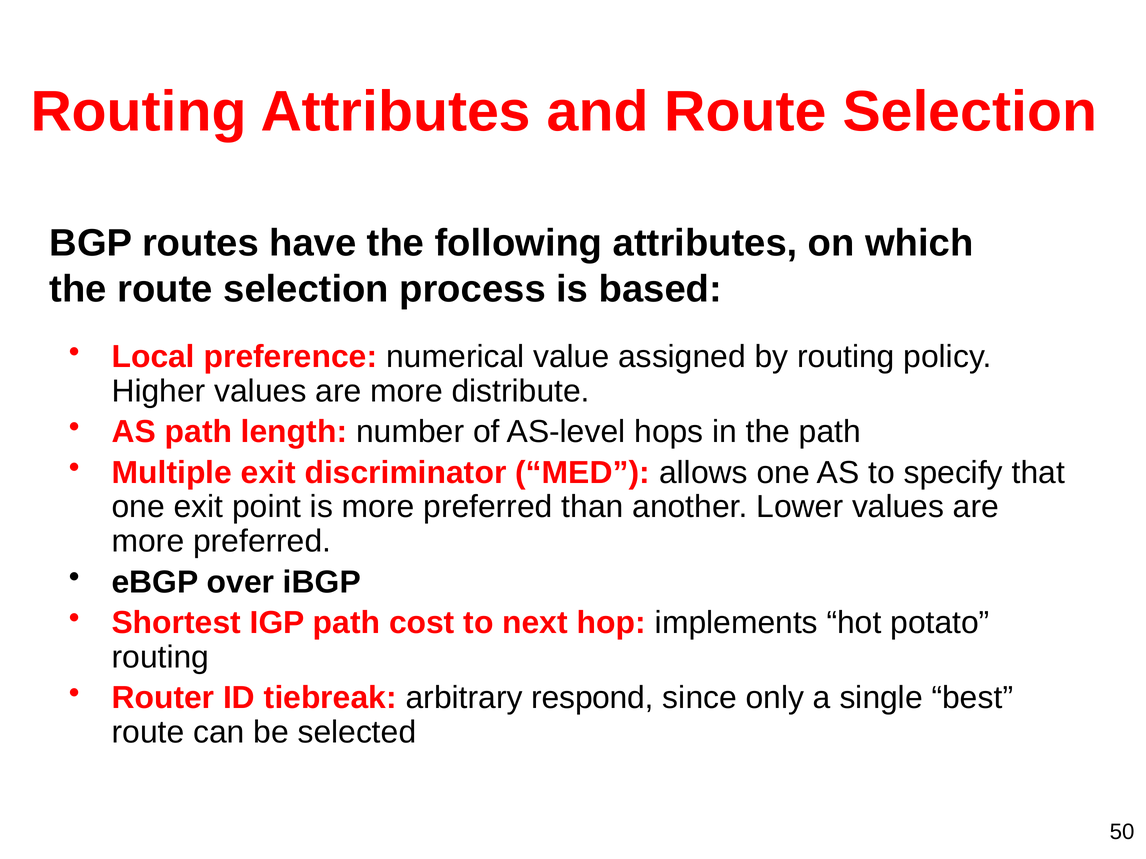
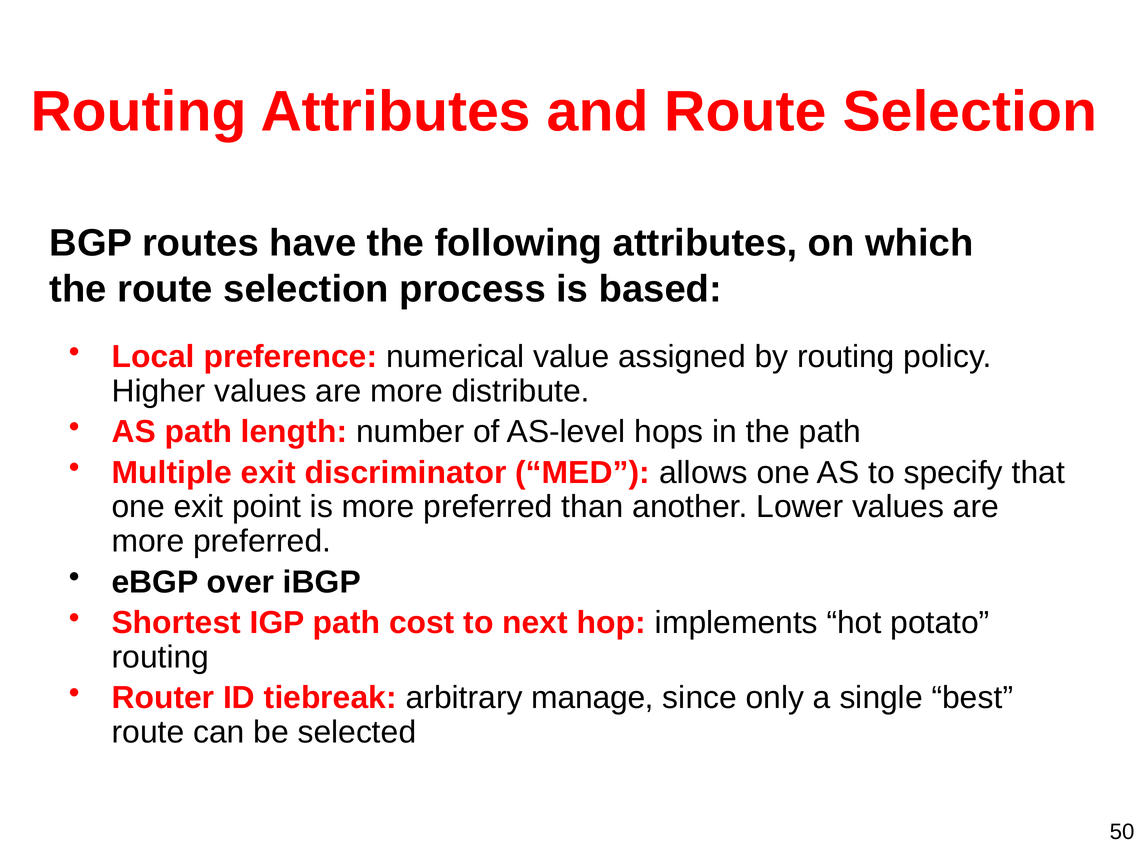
respond: respond -> manage (593, 698)
